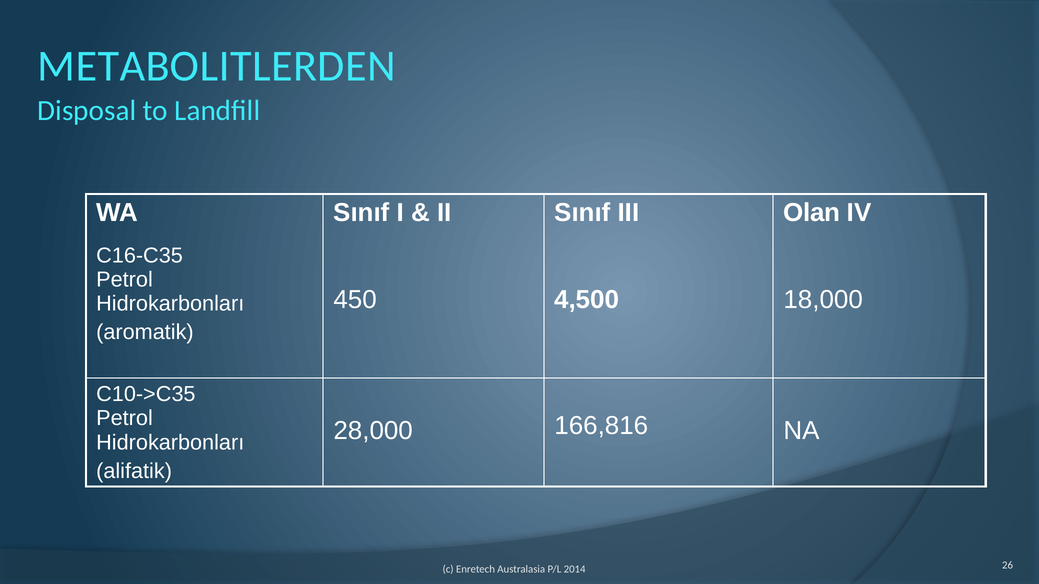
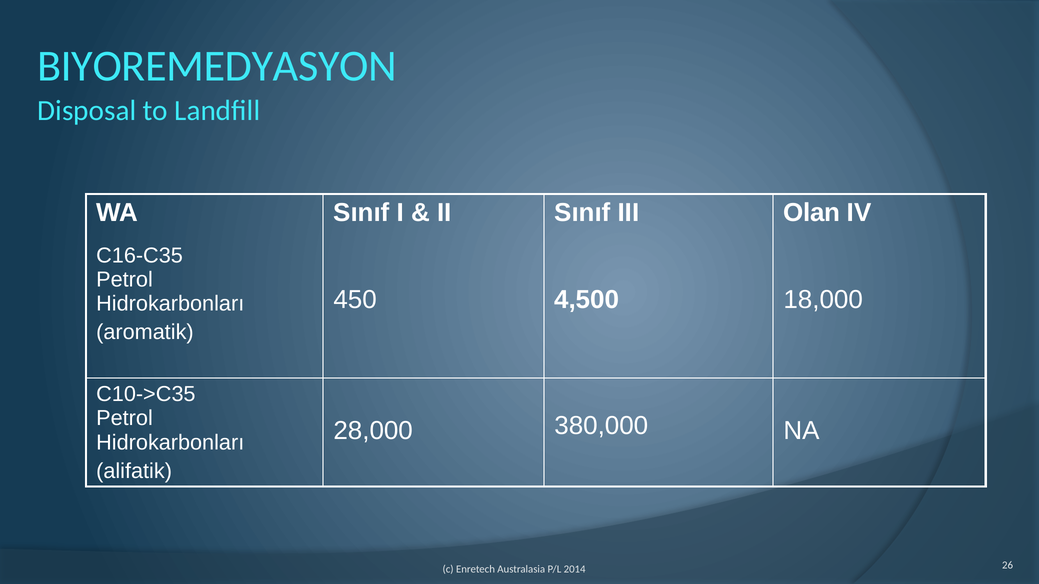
METABOLITLERDEN: METABOLITLERDEN -> BIYOREMEDYASYON (217, 66)
166,816: 166,816 -> 380,000 (601, 426)
